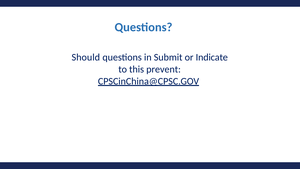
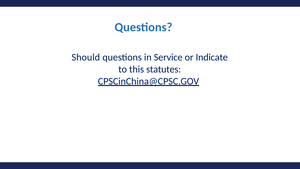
Submit: Submit -> Service (168, 57)
prevent: prevent -> statutes (164, 69)
